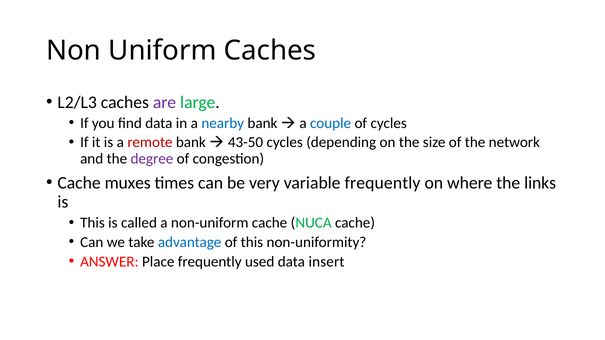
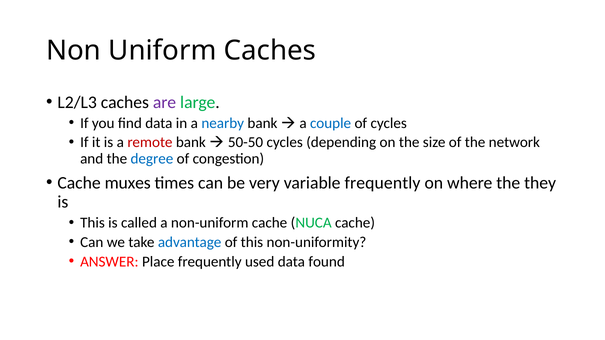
43-50: 43-50 -> 50-50 (246, 143)
degree colour: purple -> blue (152, 159)
links: links -> they (540, 183)
insert: insert -> found (327, 262)
